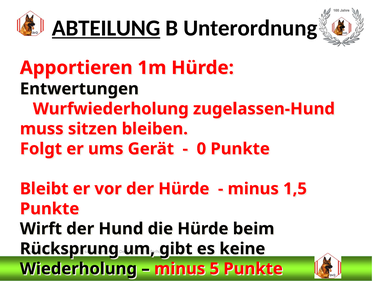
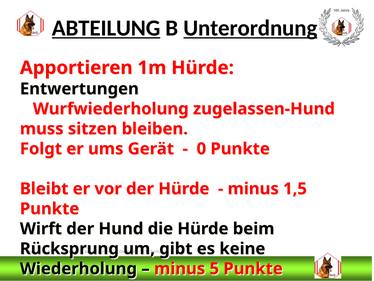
Unterordnung underline: none -> present (250, 28)
